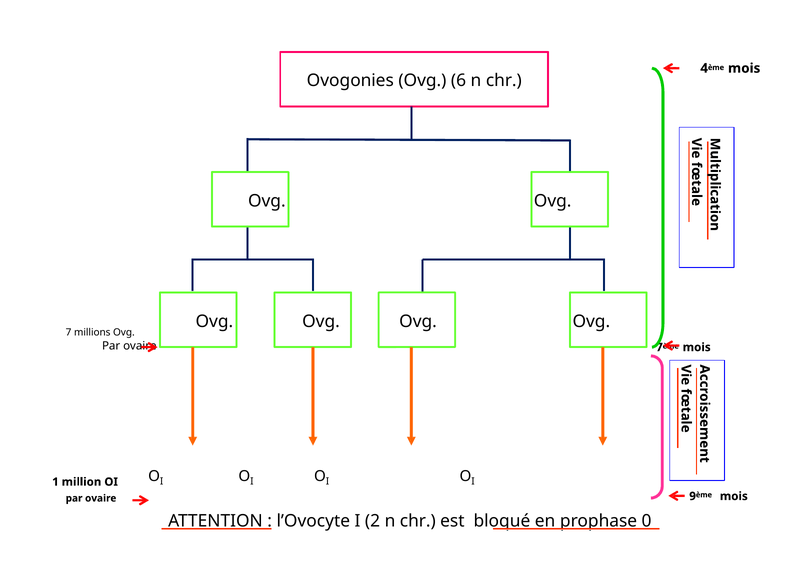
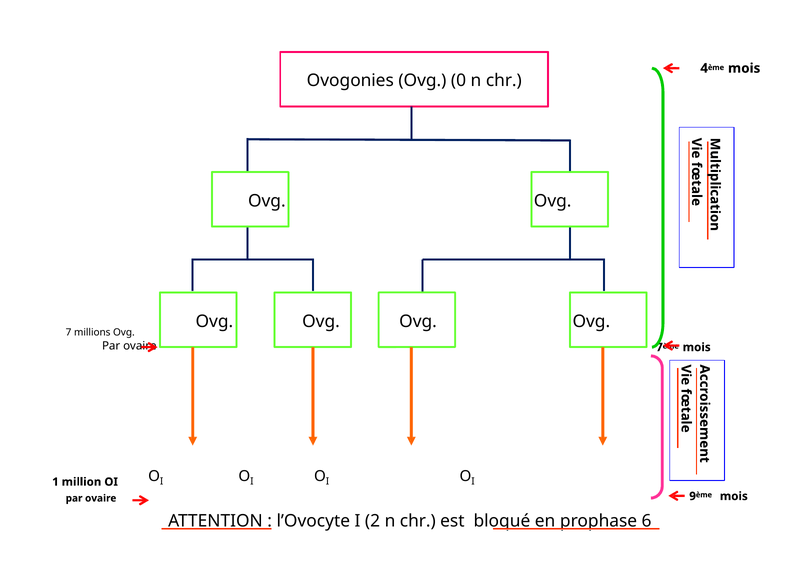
6: 6 -> 0 (459, 80)
0: 0 -> 6 (647, 521)
